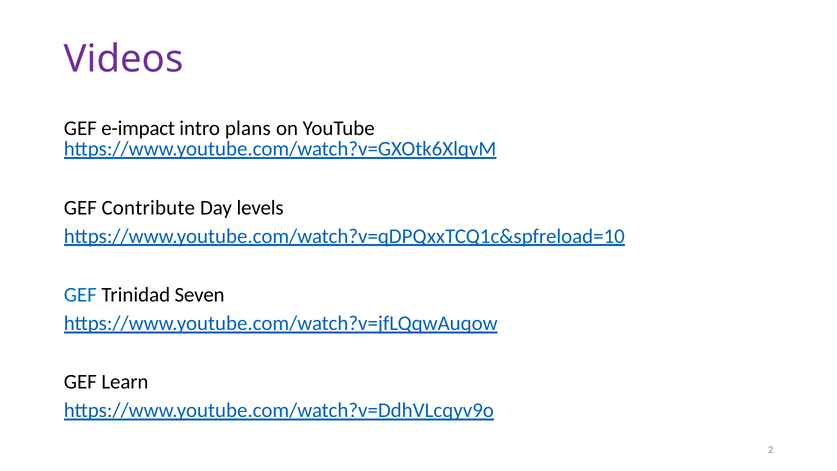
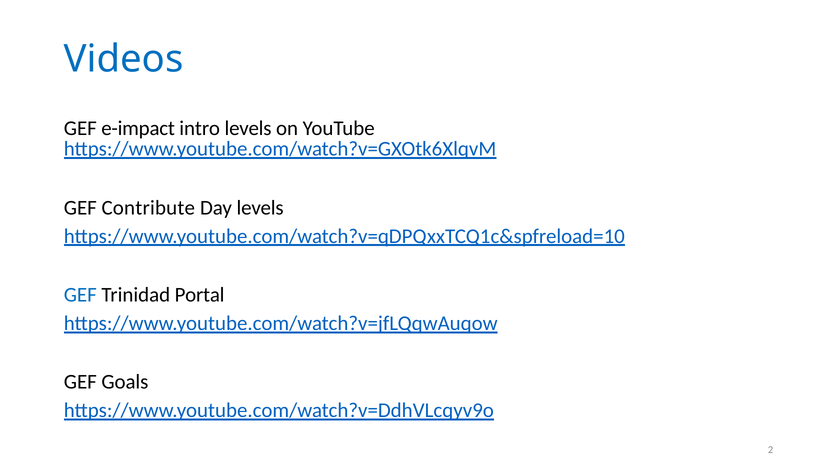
Videos colour: purple -> blue (124, 59)
intro plans: plans -> levels (248, 128)
Seven: Seven -> Portal (200, 295)
Learn: Learn -> Goals (125, 382)
